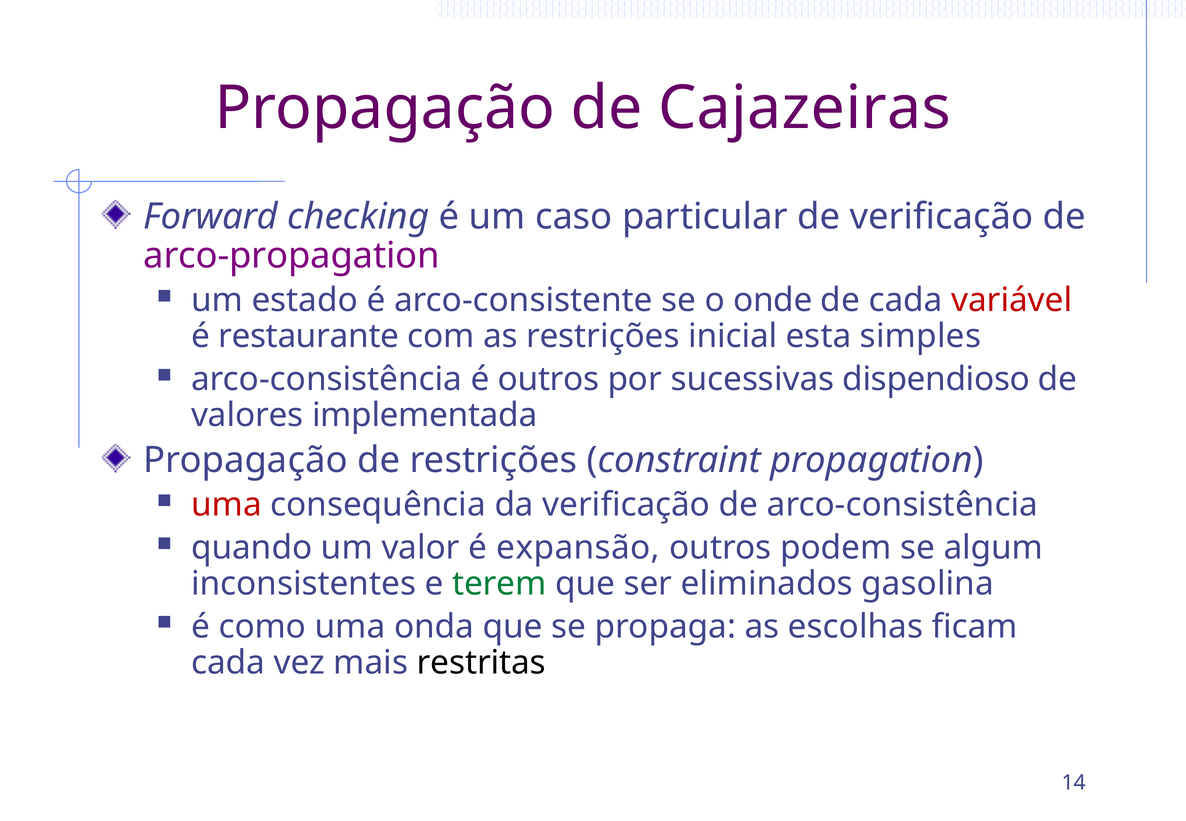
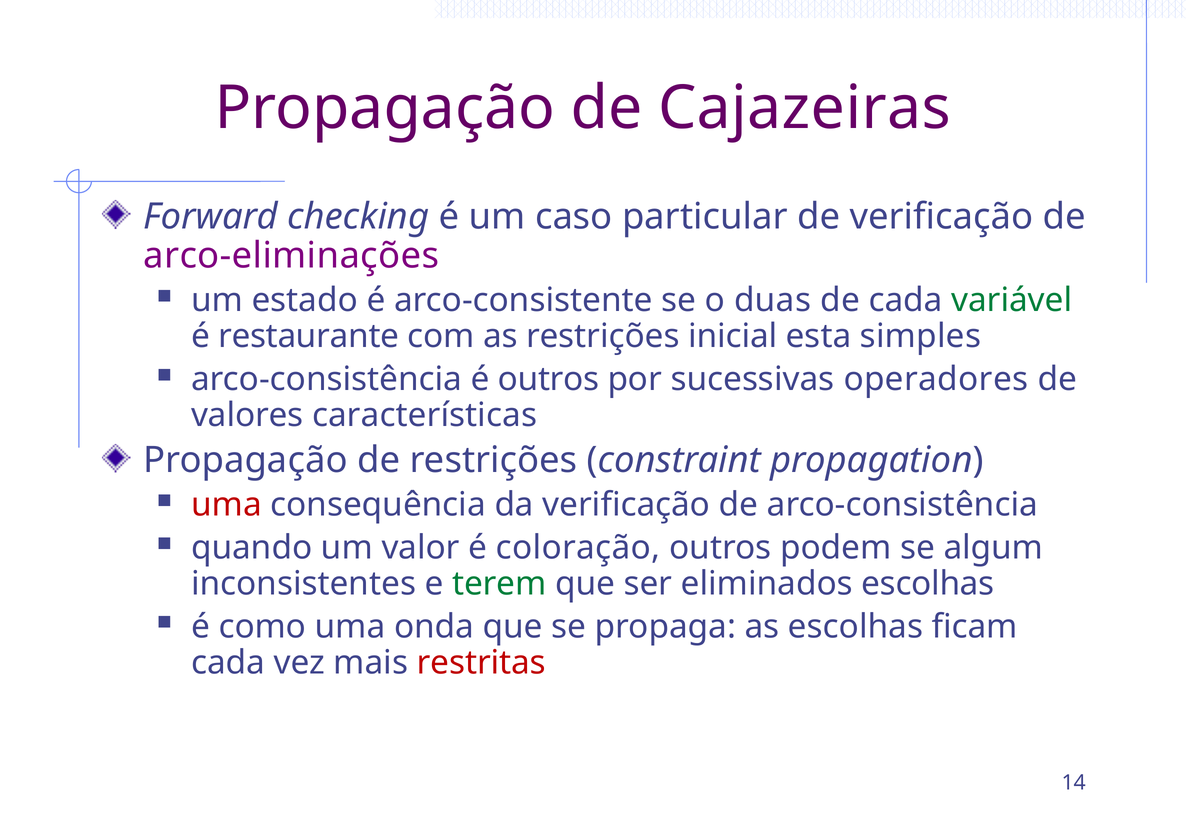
arco-propagation: arco-propagation -> arco-eliminações (291, 256)
onde: onde -> duas (773, 300)
variável colour: red -> green (1012, 300)
dispendioso: dispendioso -> operadores (936, 379)
implementada: implementada -> características (425, 415)
expansão: expansão -> coloração (578, 548)
eliminados gasolina: gasolina -> escolhas (928, 584)
restritas colour: black -> red (481, 663)
